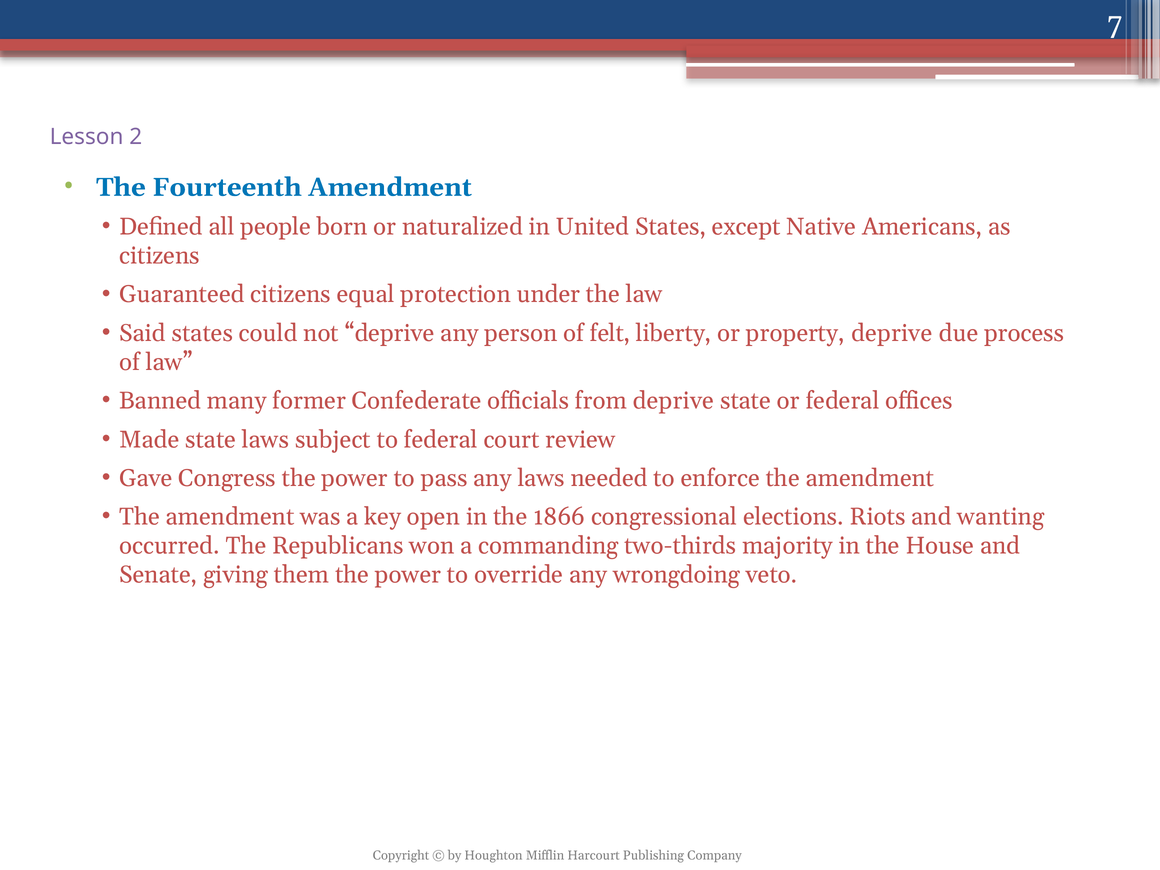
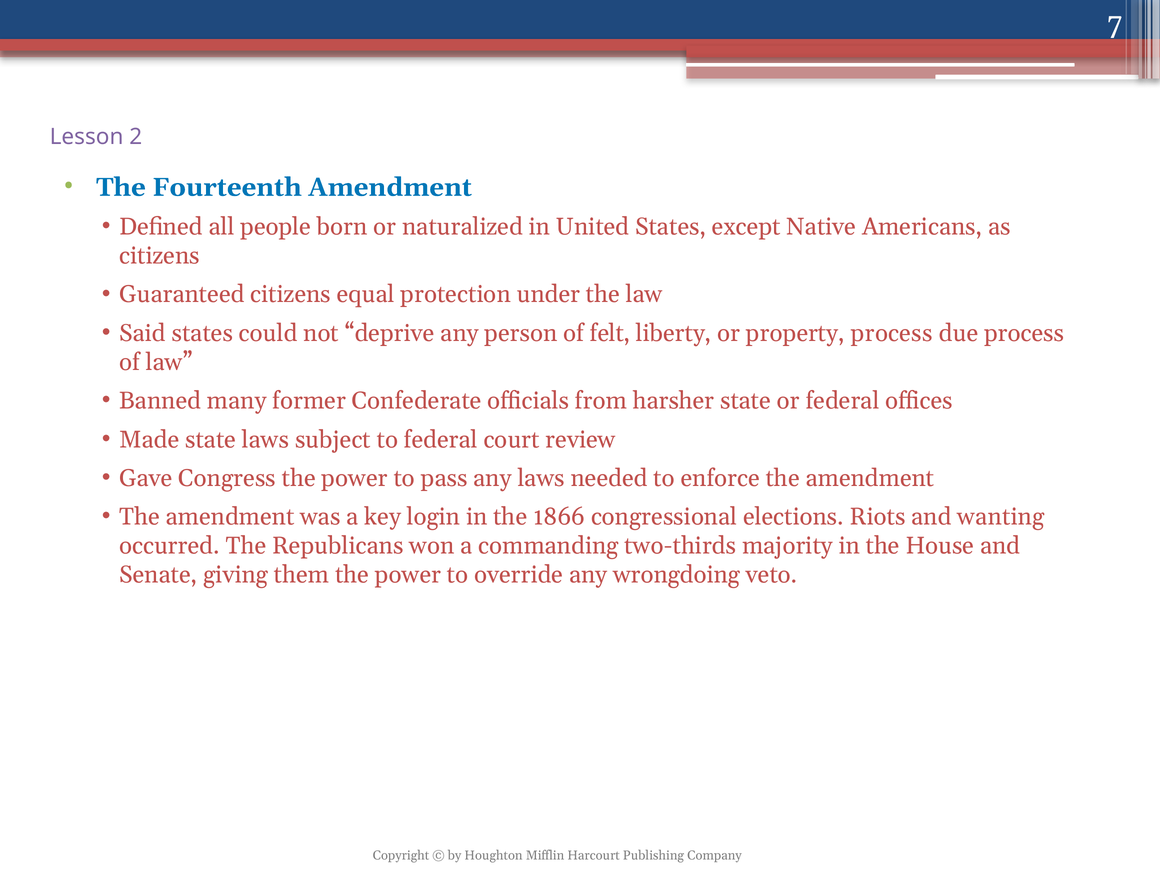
property deprive: deprive -> process (892, 333)
from deprive: deprive -> harsher (674, 401)
open: open -> login (434, 517)
